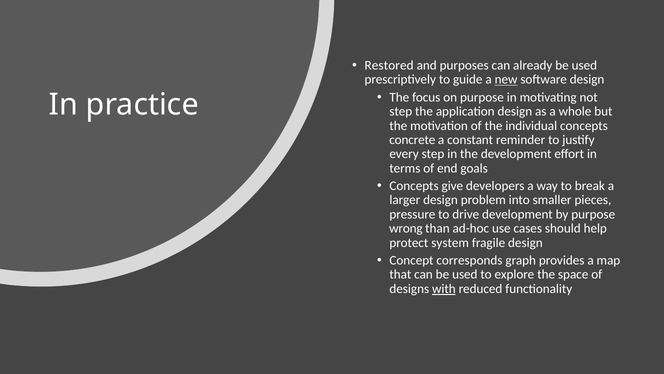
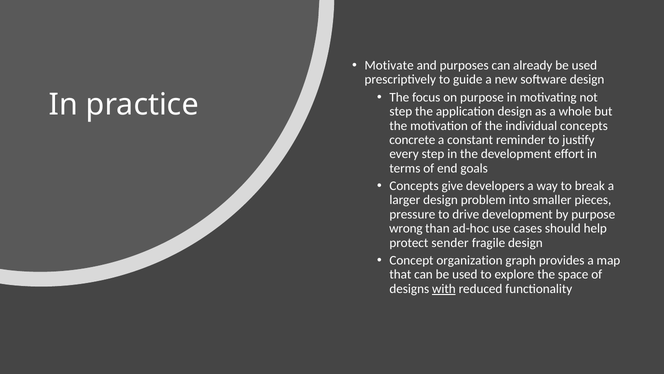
Restored: Restored -> Motivate (389, 65)
new underline: present -> none (506, 80)
system: system -> sender (450, 242)
corresponds: corresponds -> organization (469, 260)
